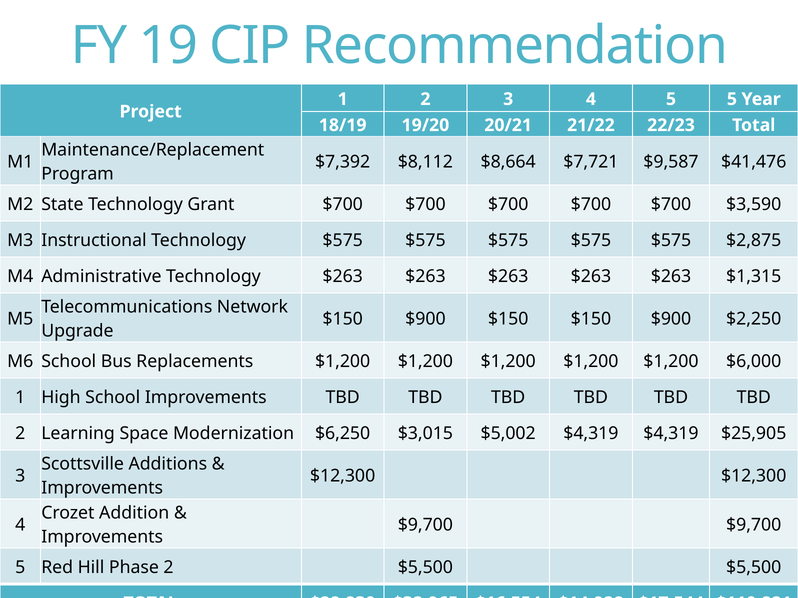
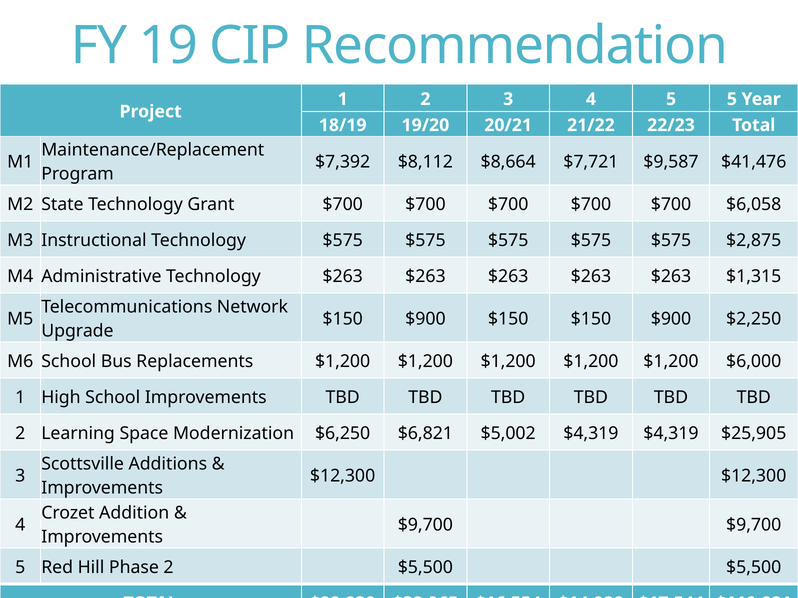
$3,590: $3,590 -> $6,058 (754, 205)
$3,015: $3,015 -> $6,821 (425, 434)
